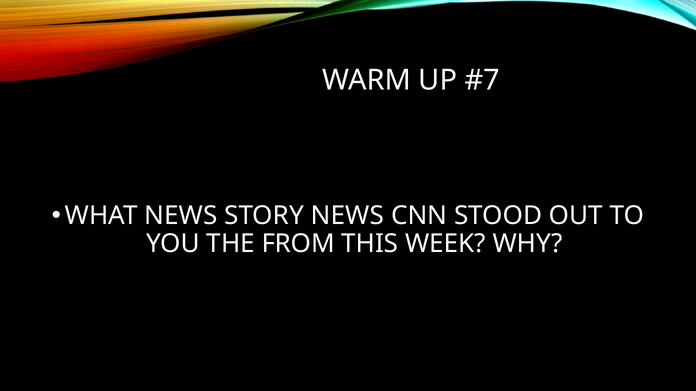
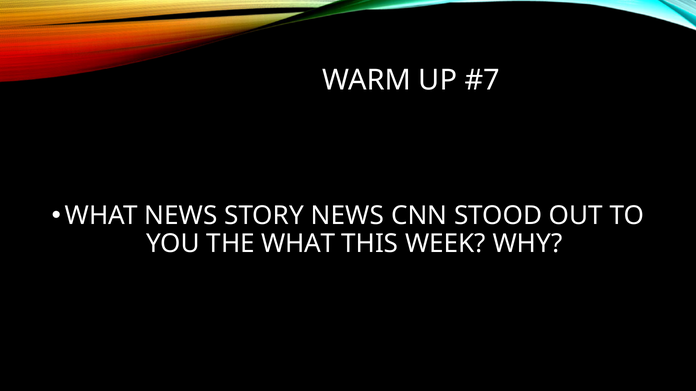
THE FROM: FROM -> WHAT (298, 244)
